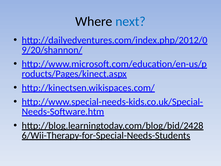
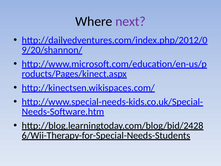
next colour: blue -> purple (131, 21)
